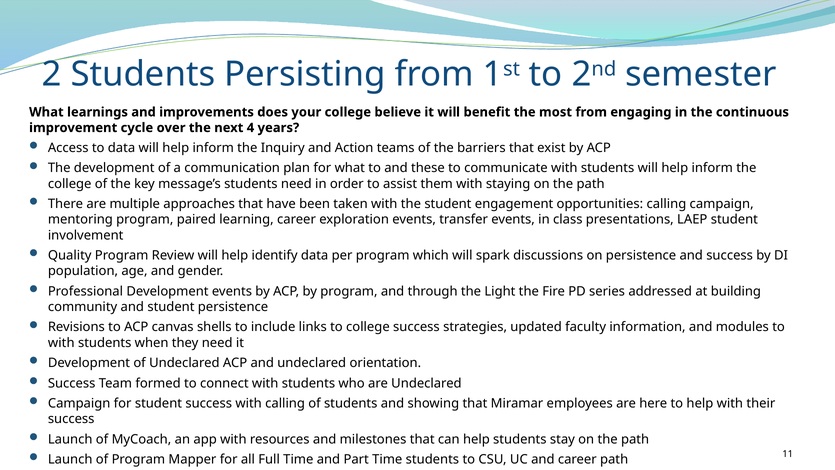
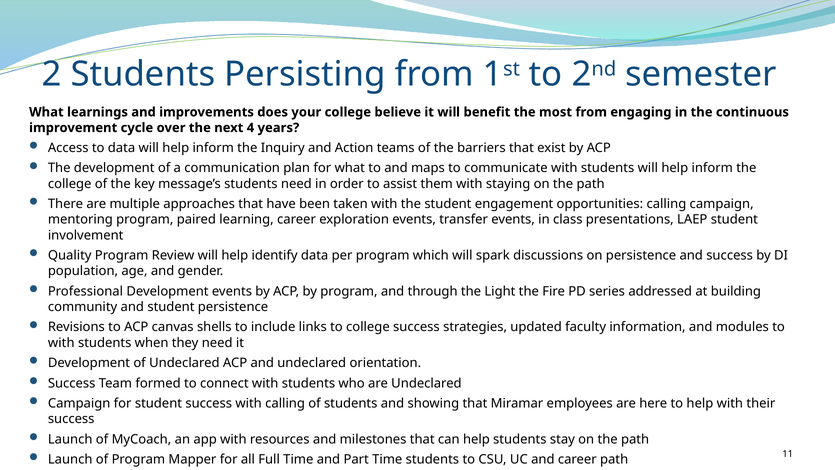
these: these -> maps (428, 168)
